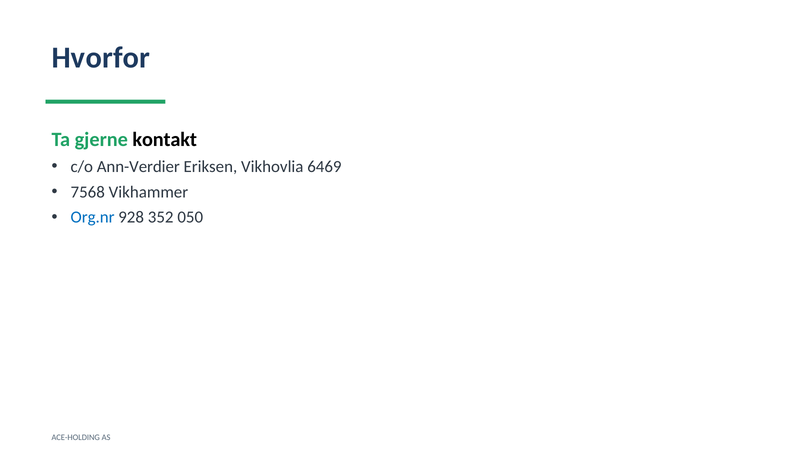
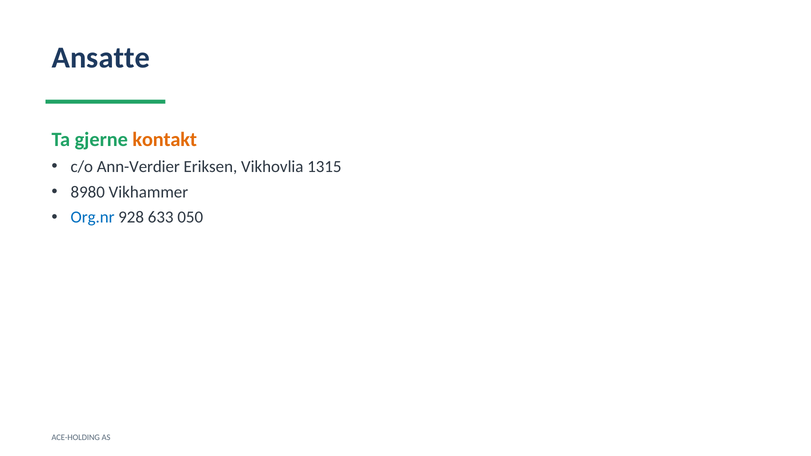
Hvorfor: Hvorfor -> Ansatte (101, 58)
kontakt colour: black -> orange (165, 140)
6469: 6469 -> 1315 (324, 167)
7568: 7568 -> 8980 (88, 192)
352: 352 -> 633 (161, 217)
